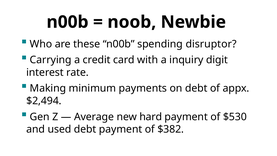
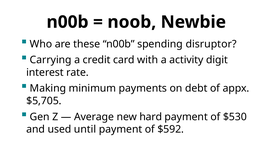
inquiry: inquiry -> activity (186, 60)
$2,494: $2,494 -> $5,705 (44, 101)
used debt: debt -> until (85, 129)
$382: $382 -> $592 (171, 129)
